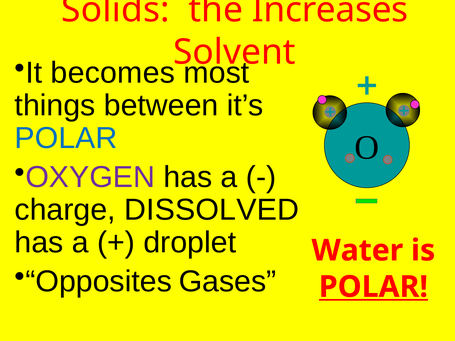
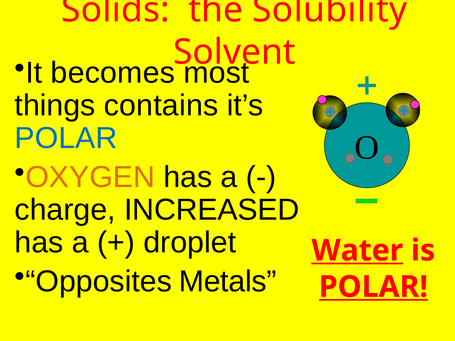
Increases: Increases -> Solubility (330, 10)
between: between -> contains (161, 106)
OXYGEN colour: purple -> orange (90, 177)
DISSOLVED: DISSOLVED -> INCREASED (212, 210)
Water underline: none -> present (357, 251)
Gases: Gases -> Metals (228, 282)
